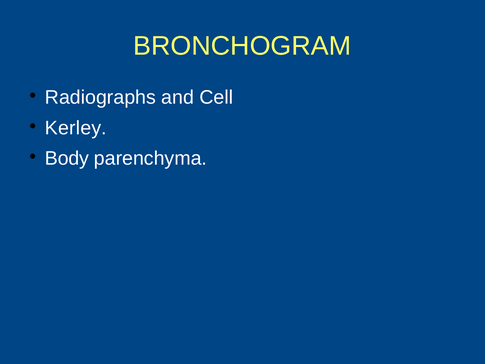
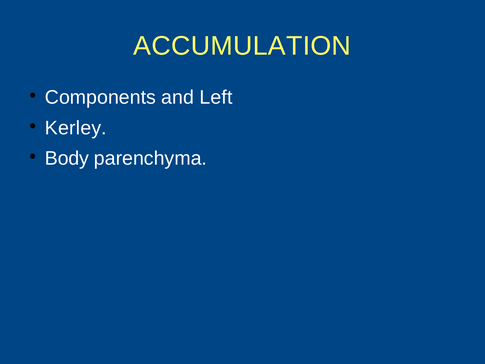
BRONCHOGRAM: BRONCHOGRAM -> ACCUMULATION (242, 46)
Radiographs: Radiographs -> Components (100, 97)
Cell: Cell -> Left (216, 97)
